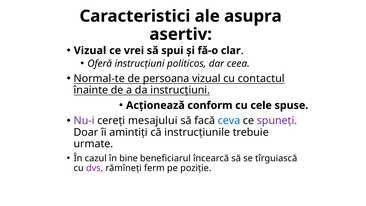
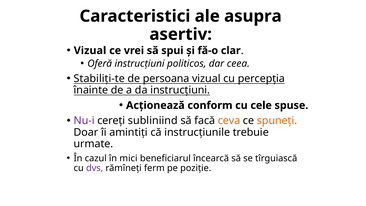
Normal-te: Normal-te -> Stabiliți-te (99, 78)
contactul: contactul -> percepția (261, 78)
mesajului: mesajului -> subliniind (153, 121)
ceva colour: blue -> orange (229, 121)
spuneți colour: purple -> orange (277, 121)
bine: bine -> mici (128, 158)
